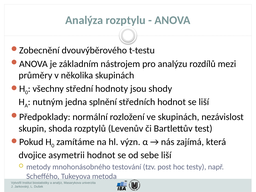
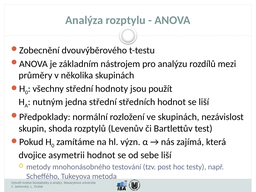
shody: shody -> použít (160, 89)
jedna splnění: splnění -> střední (103, 102)
